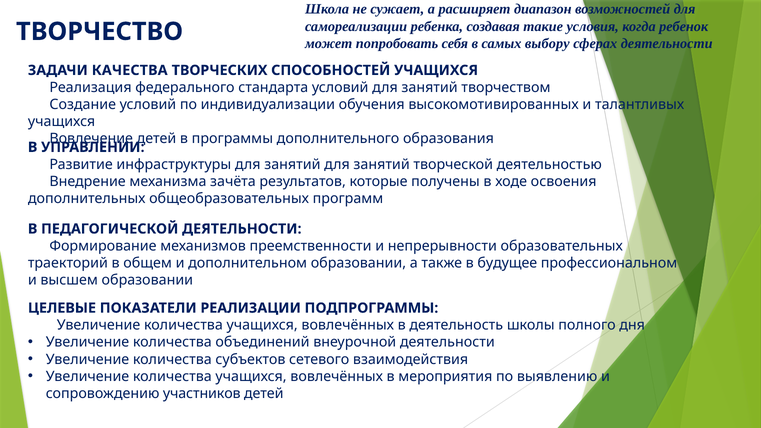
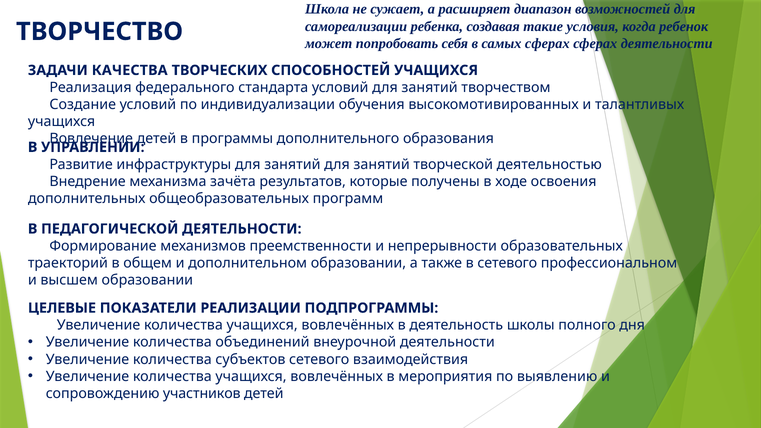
самых выбору: выбору -> сферах (547, 44)
в будущее: будущее -> сетевого (507, 263)
